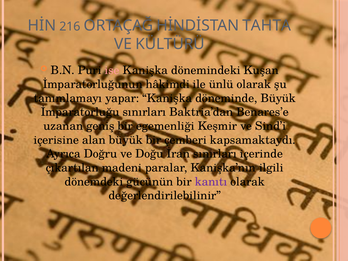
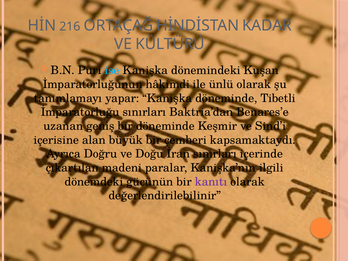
TAHTA: TAHTA -> KADAR (267, 25)
ise colour: pink -> light blue (112, 70)
döneminde Büyük: Büyük -> Tibetli (278, 98)
bir egemenliği: egemenliği -> döneminde (165, 126)
